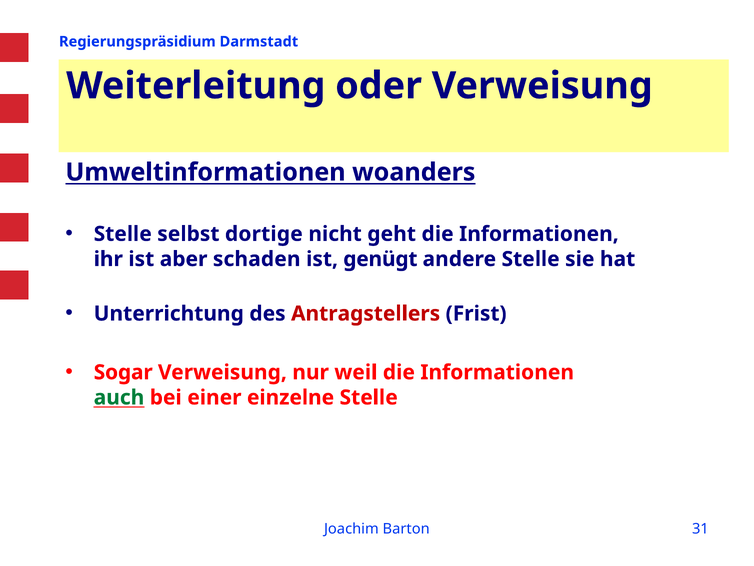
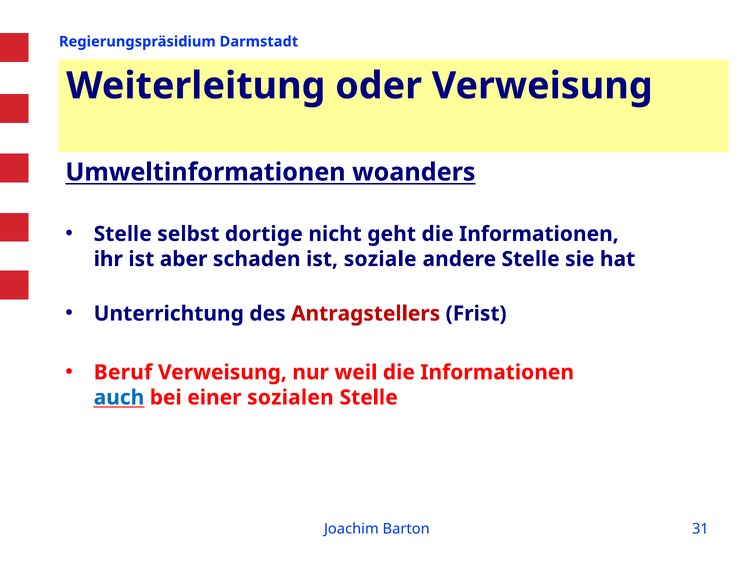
genügt: genügt -> soziale (380, 259)
Sogar: Sogar -> Beruf (123, 372)
auch colour: green -> blue (119, 397)
einzelne: einzelne -> sozialen (290, 397)
